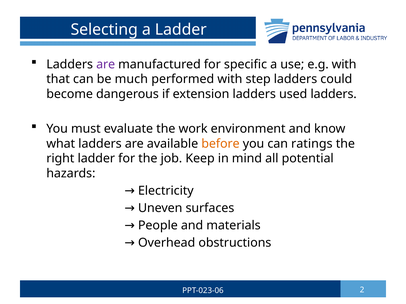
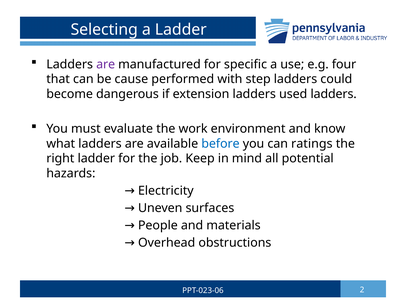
e.g with: with -> four (344, 64)
much: much -> cause (131, 79)
before colour: orange -> blue (220, 144)
